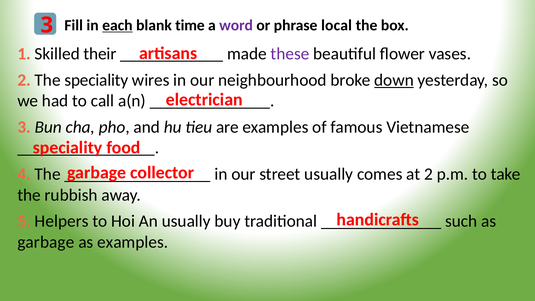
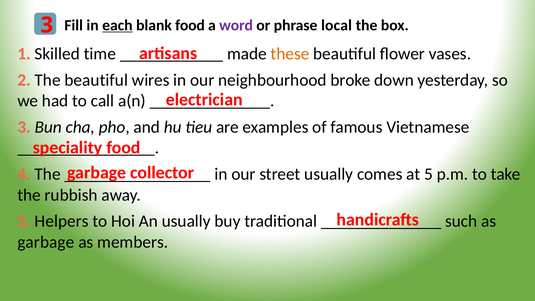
blank time: time -> food (190, 25)
their: their -> time (100, 54)
these colour: purple -> orange (290, 54)
The speciality: speciality -> beautiful (96, 80)
down underline: present -> none (394, 80)
at 2: 2 -> 5 (428, 174)
as examples: examples -> members (133, 242)
